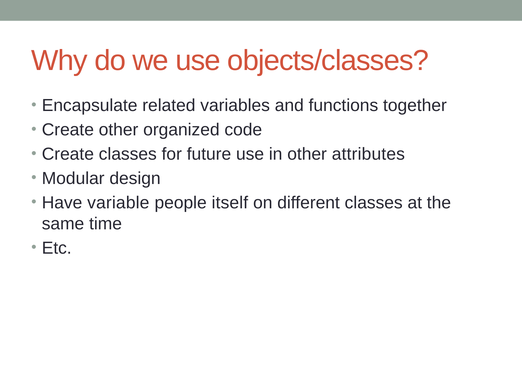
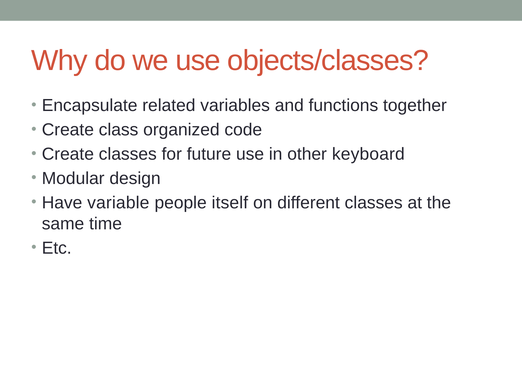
Create other: other -> class (119, 130)
attributes: attributes -> keyboard (368, 154)
